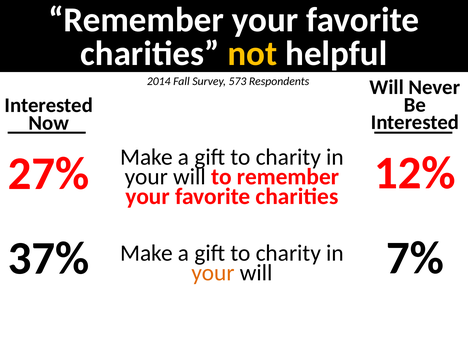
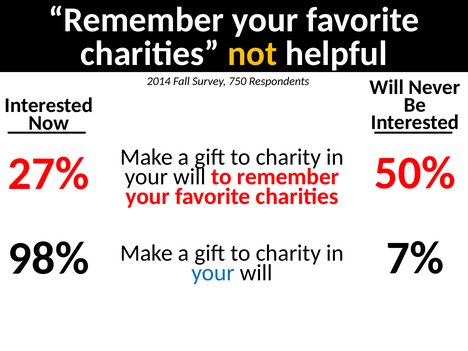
573: 573 -> 750 (237, 81)
12%: 12% -> 50% (415, 173)
37%: 37% -> 98% (49, 259)
your colour: orange -> blue (213, 273)
